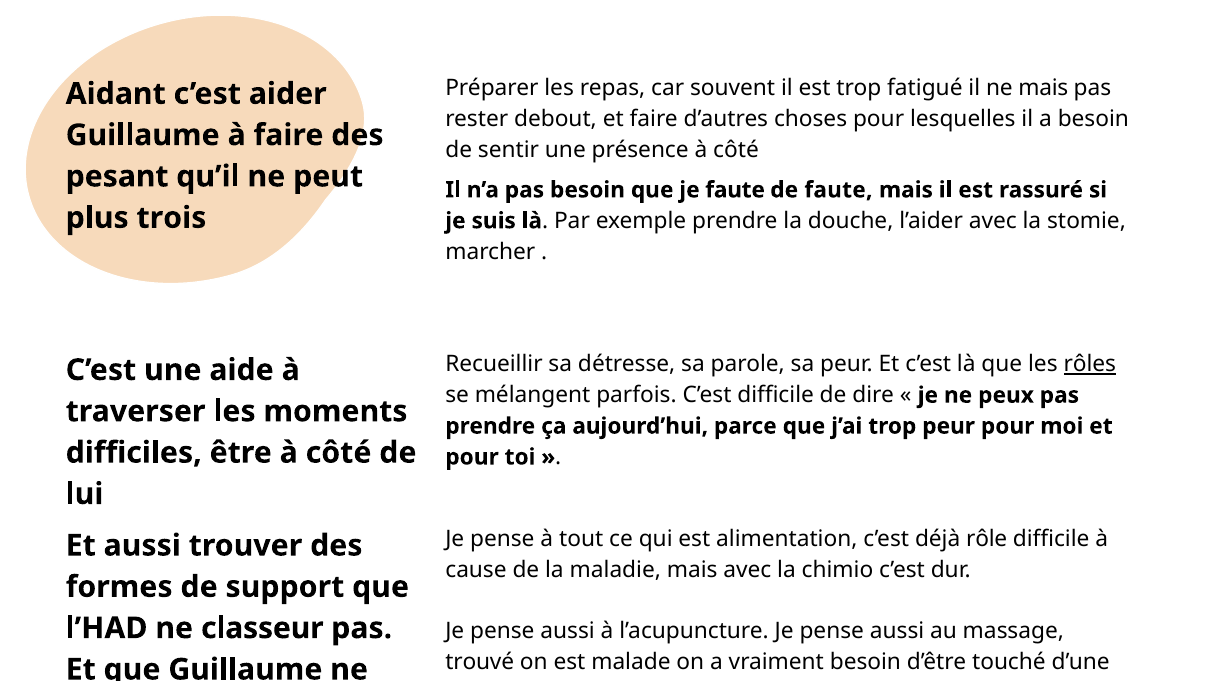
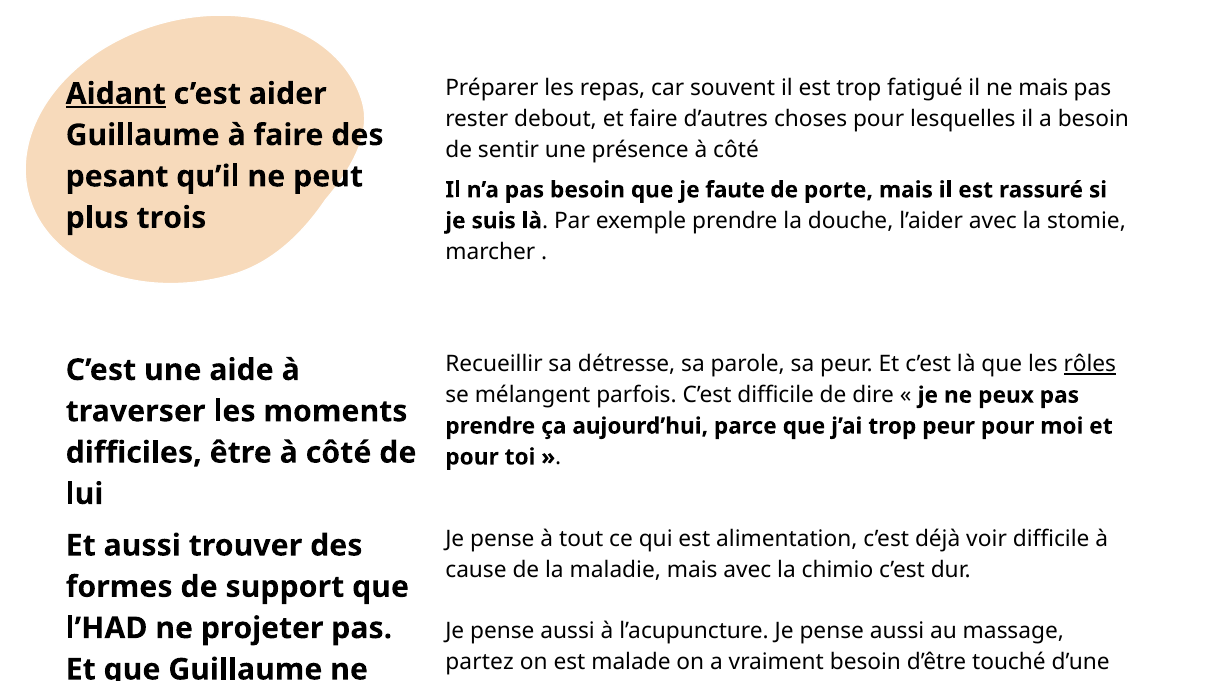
Aidant underline: none -> present (116, 94)
de faute: faute -> porte (838, 190)
déjà rôle: rôle -> voir (987, 539)
classeur: classeur -> projeter (262, 628)
trouvé: trouvé -> partez (480, 662)
